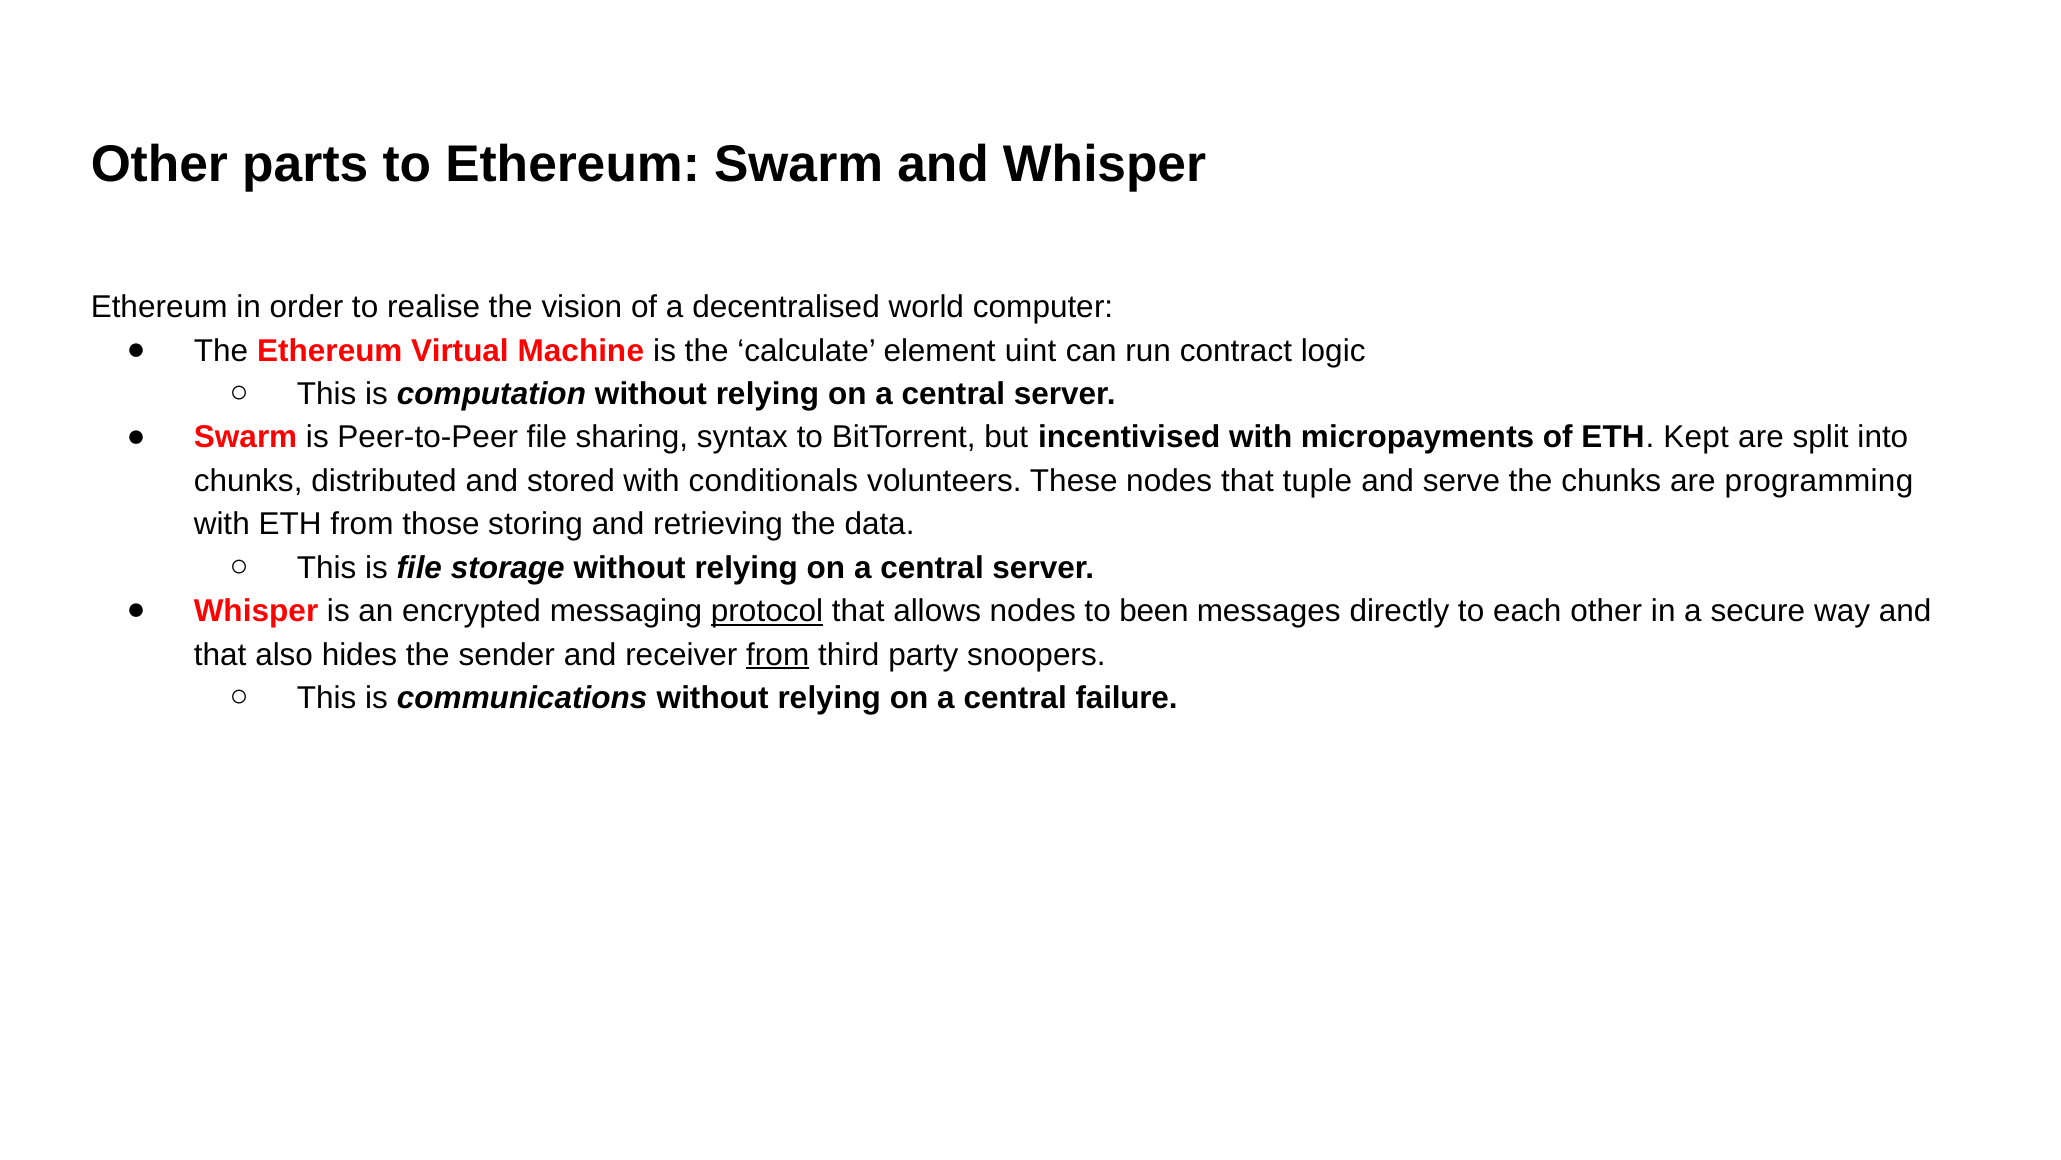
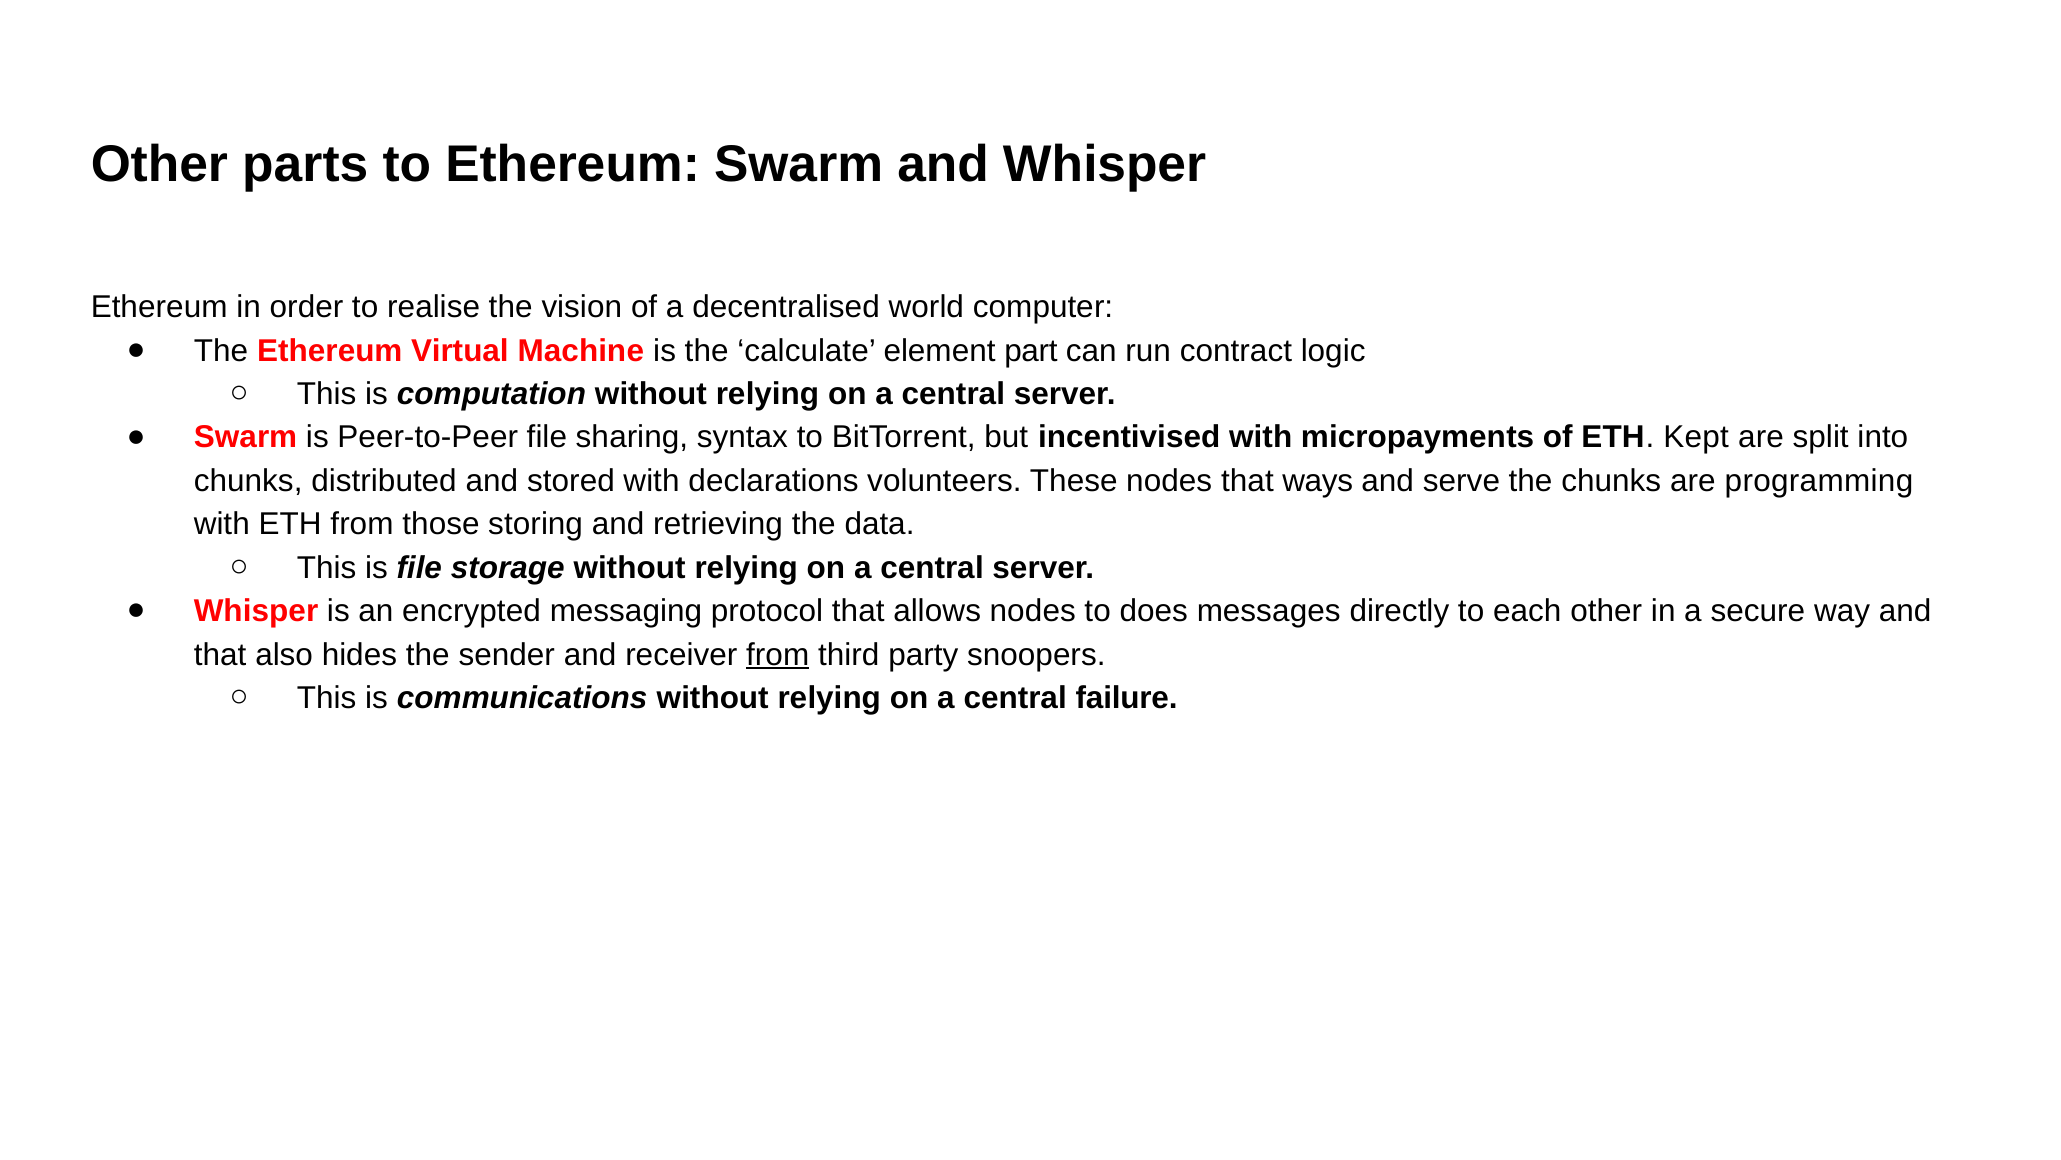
uint: uint -> part (1031, 350)
conditionals: conditionals -> declarations (774, 481)
tuple: tuple -> ways (1318, 481)
protocol underline: present -> none (767, 611)
been: been -> does (1154, 611)
